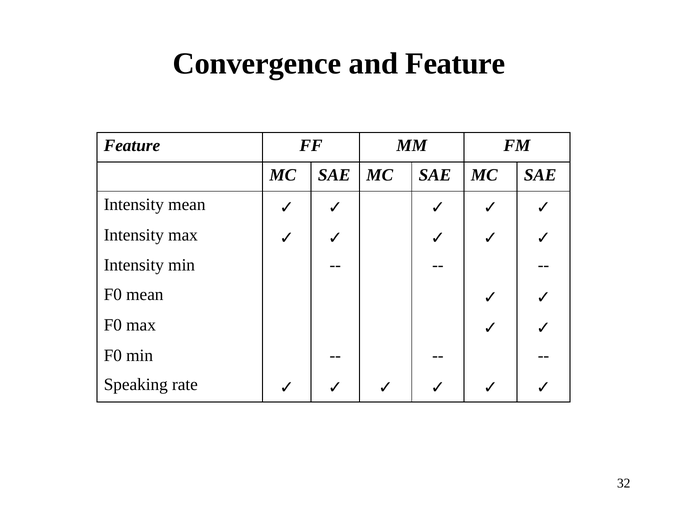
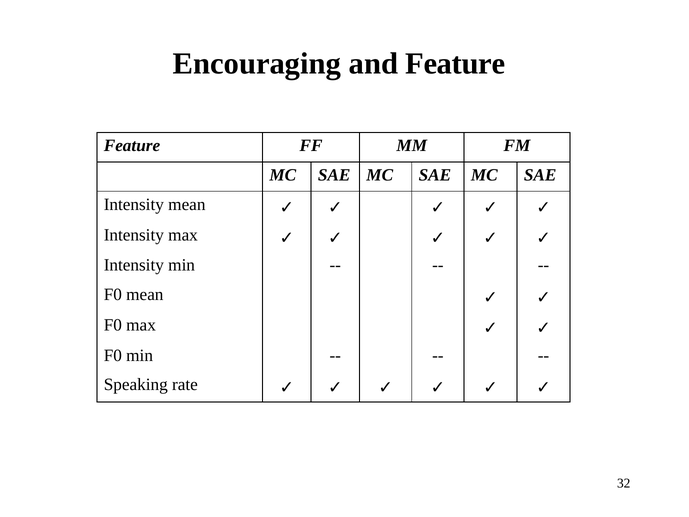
Convergence: Convergence -> Encouraging (257, 64)
